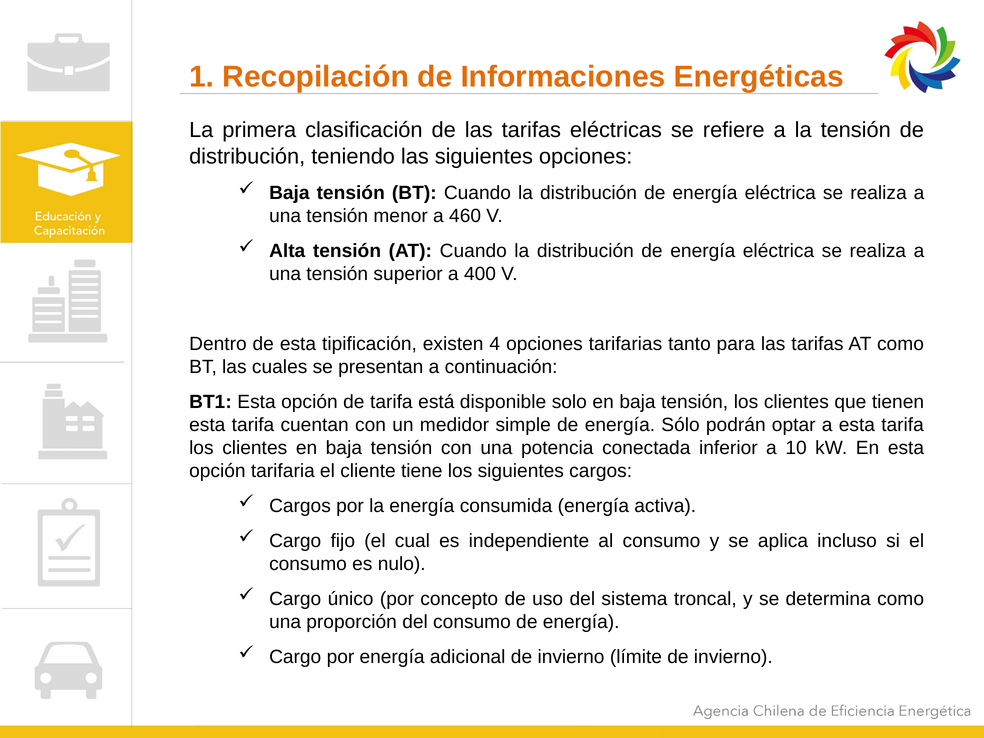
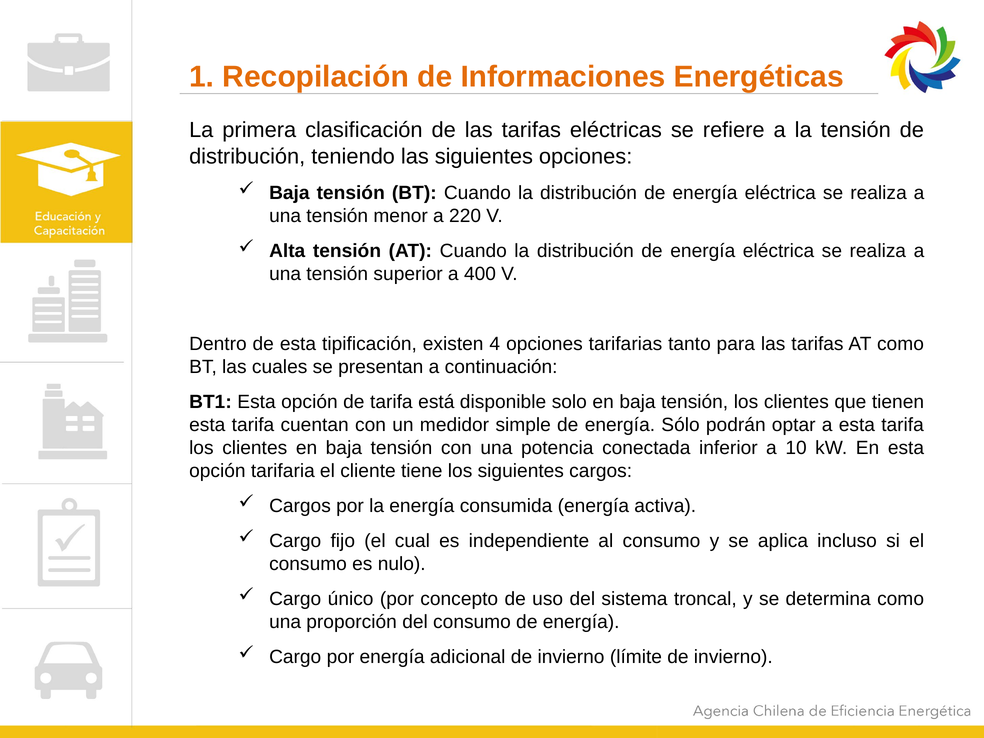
460: 460 -> 220 (465, 216)
